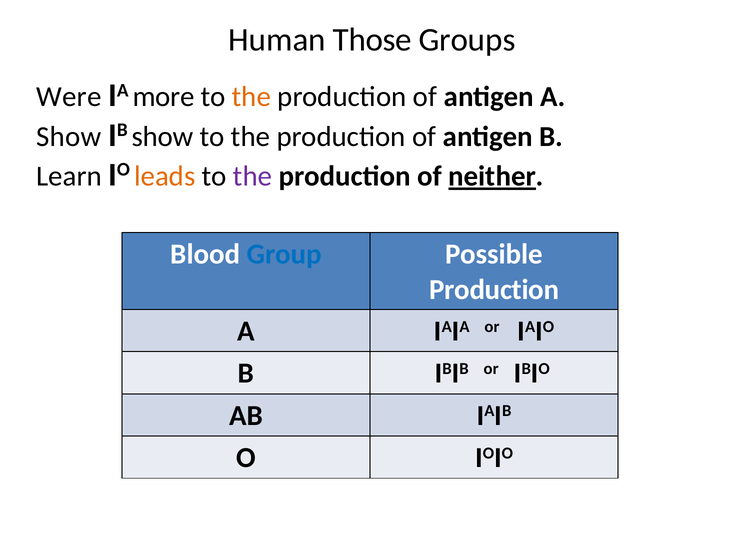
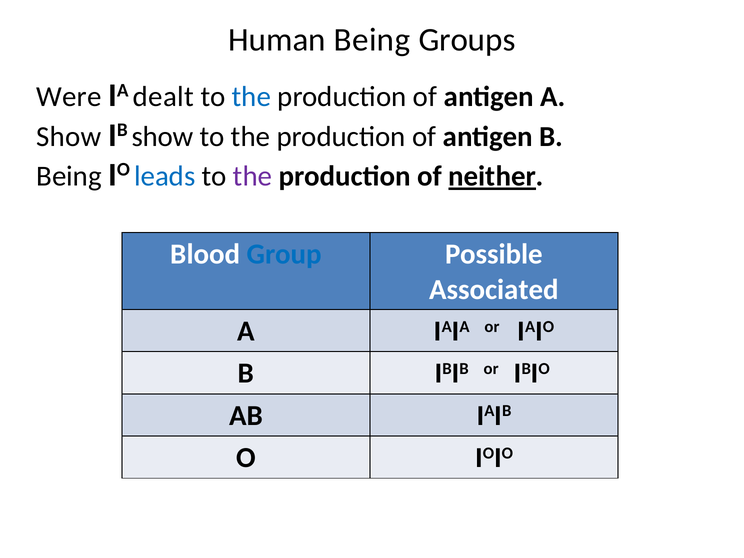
Human Those: Those -> Being (372, 40)
more: more -> dealt (163, 97)
the colour: orange -> blue (251, 97)
Learn: Learn -> Being (69, 176)
leads colour: orange -> blue (165, 176)
Production: Production -> Associated (494, 290)
